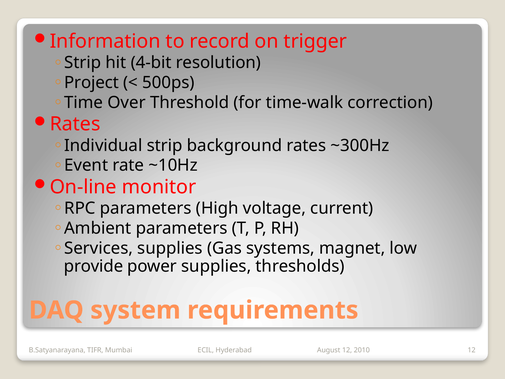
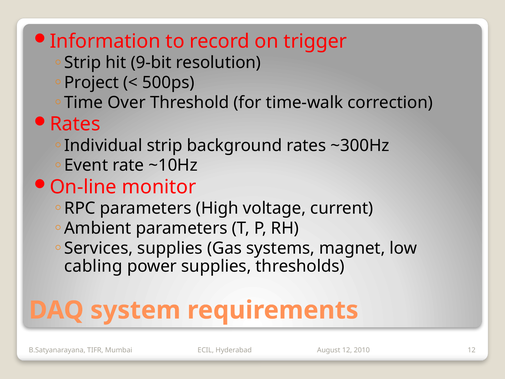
4-bit: 4-bit -> 9-bit (151, 63)
provide: provide -> cabling (93, 266)
